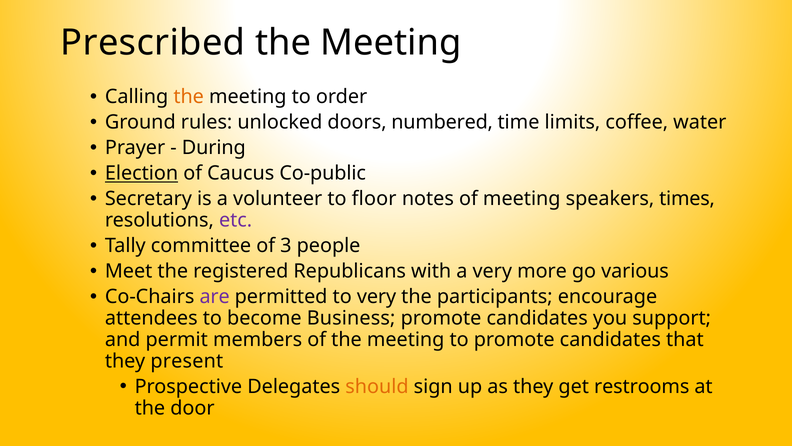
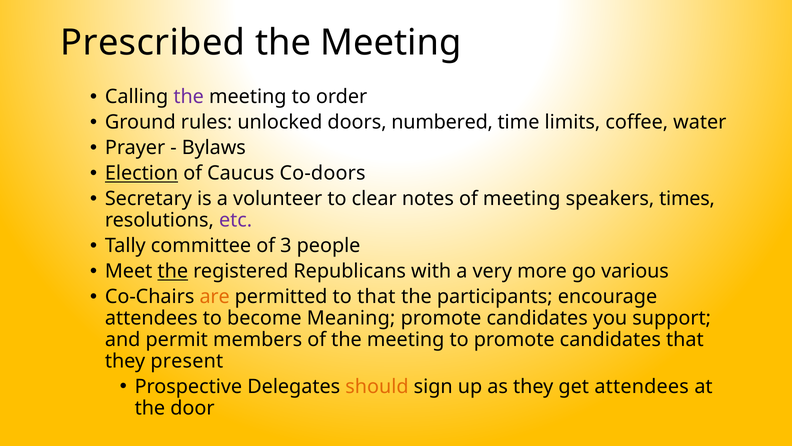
the colour: orange -> purple (189, 97)
During: During -> Bylaws (214, 148)
Co-public: Co-public -> Co-doors (323, 173)
floor: floor -> clear (374, 199)
the underline: none -> present (173, 271)
are colour: purple -> orange (215, 297)
to very: very -> that (376, 297)
Business: Business -> Meaning (351, 318)
get restrooms: restrooms -> attendees (642, 386)
